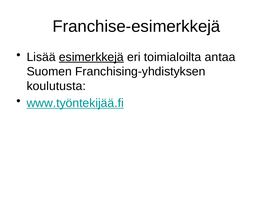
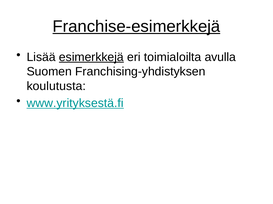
Franchise-esimerkkejä underline: none -> present (136, 26)
antaa: antaa -> avulla (220, 57)
www.työntekijää.fi: www.työntekijää.fi -> www.yrityksestä.fi (75, 103)
